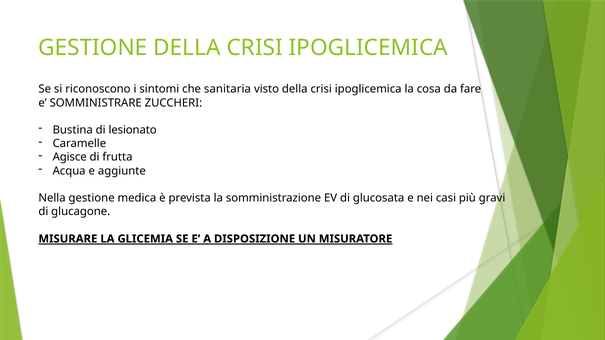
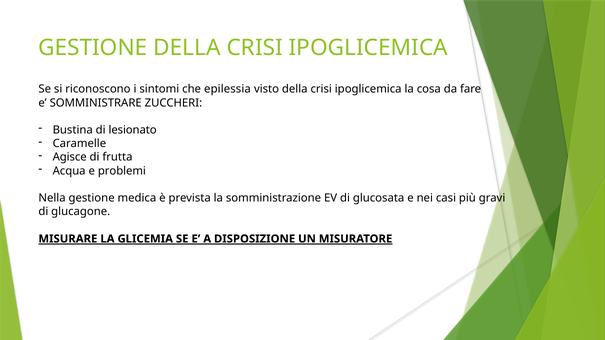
sanitaria: sanitaria -> epilessia (227, 89)
aggiunte: aggiunte -> problemi (122, 171)
